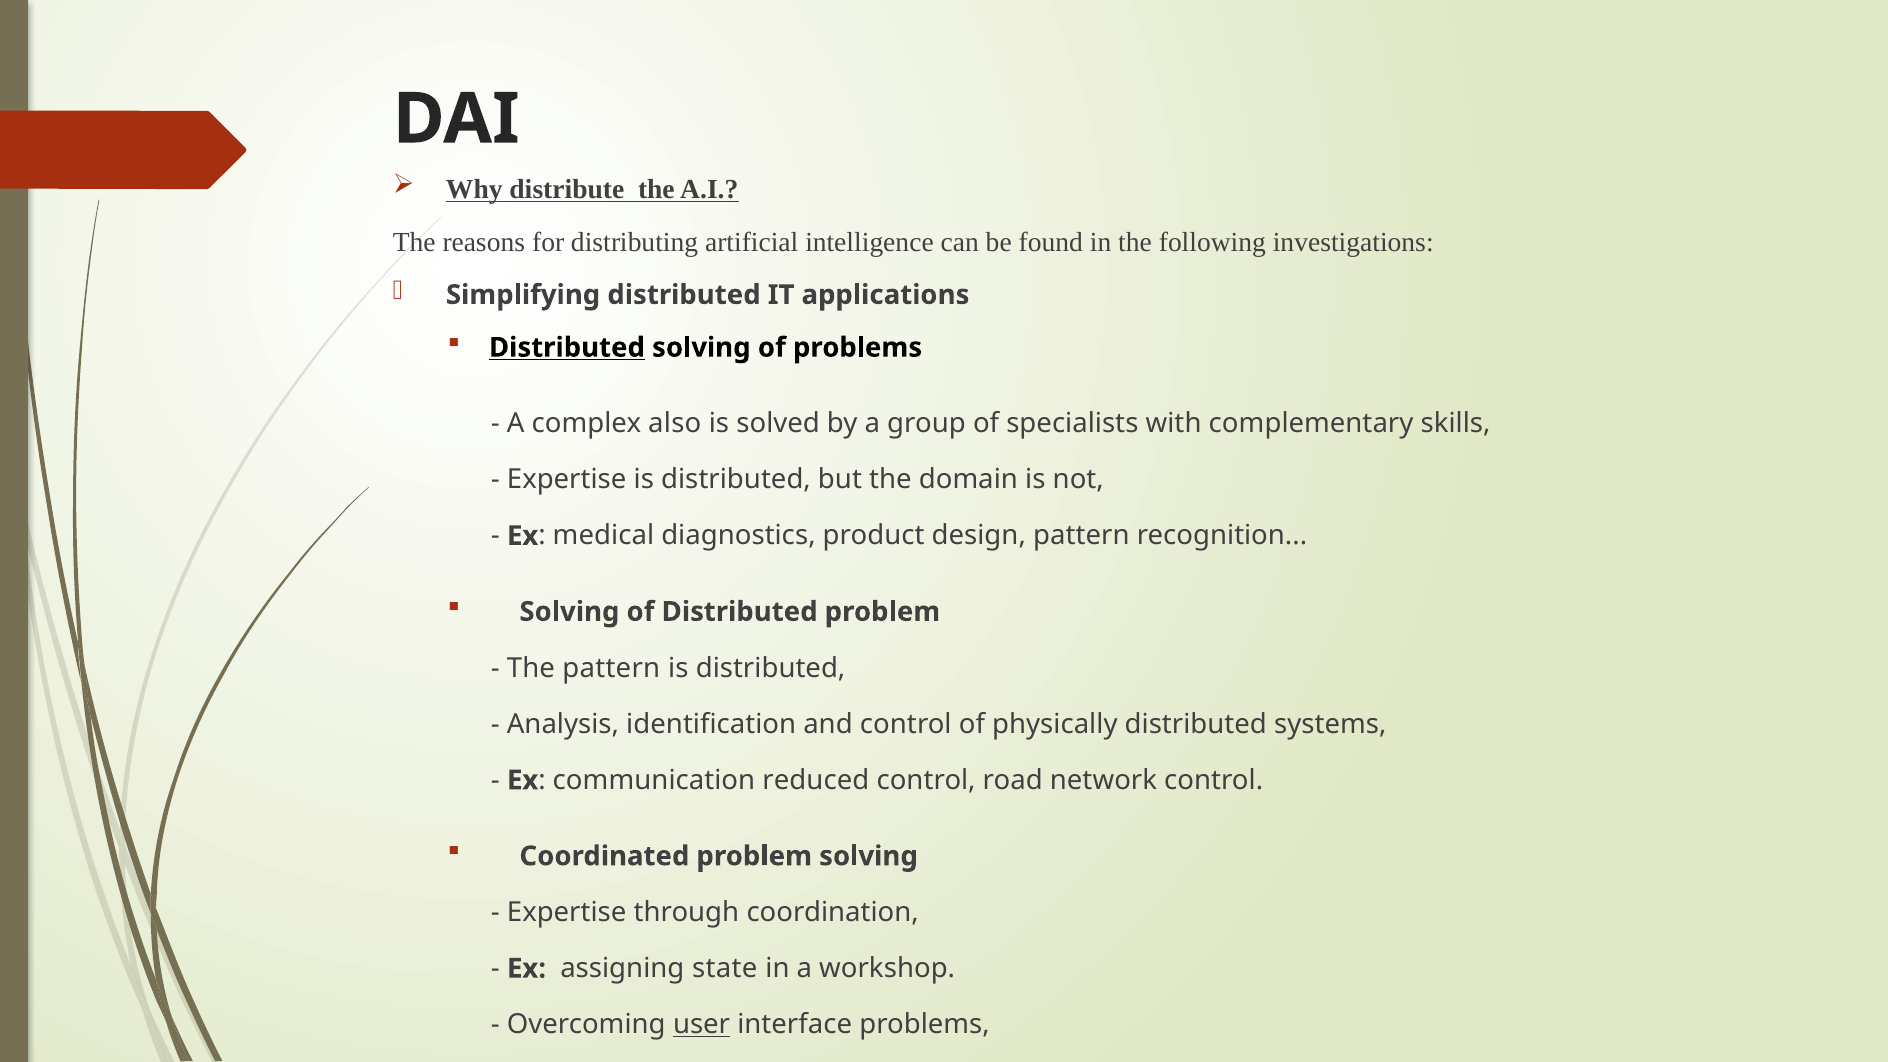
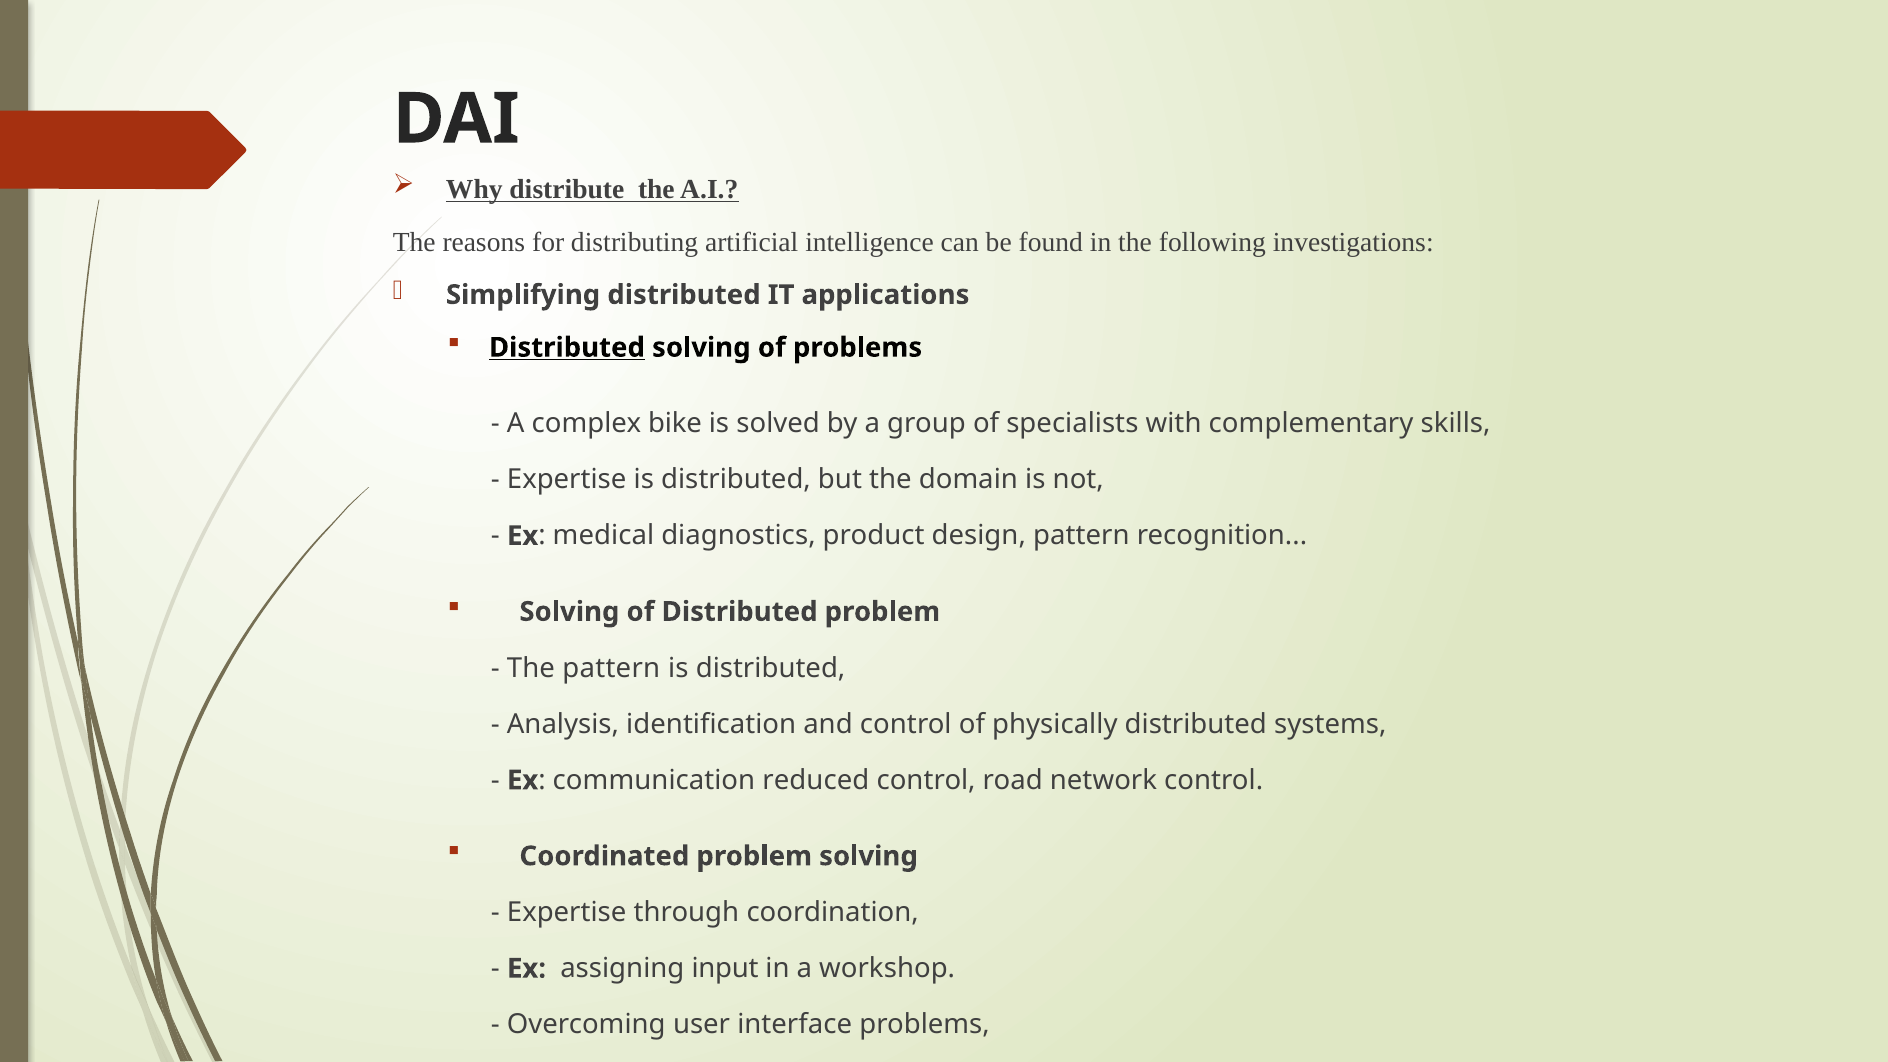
also: also -> bike (675, 423)
state: state -> input (725, 969)
user underline: present -> none (702, 1025)
